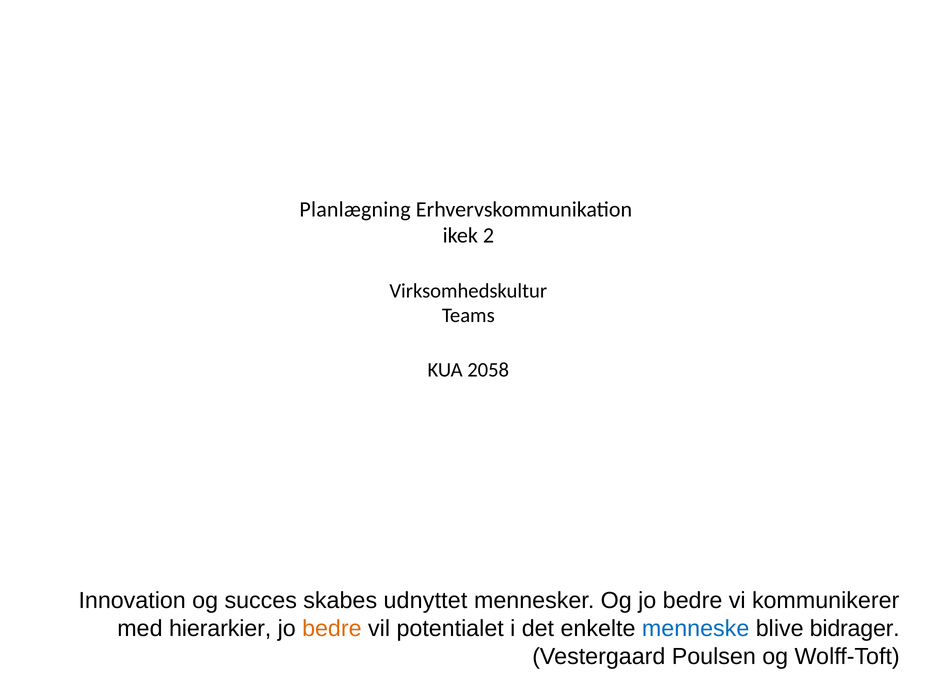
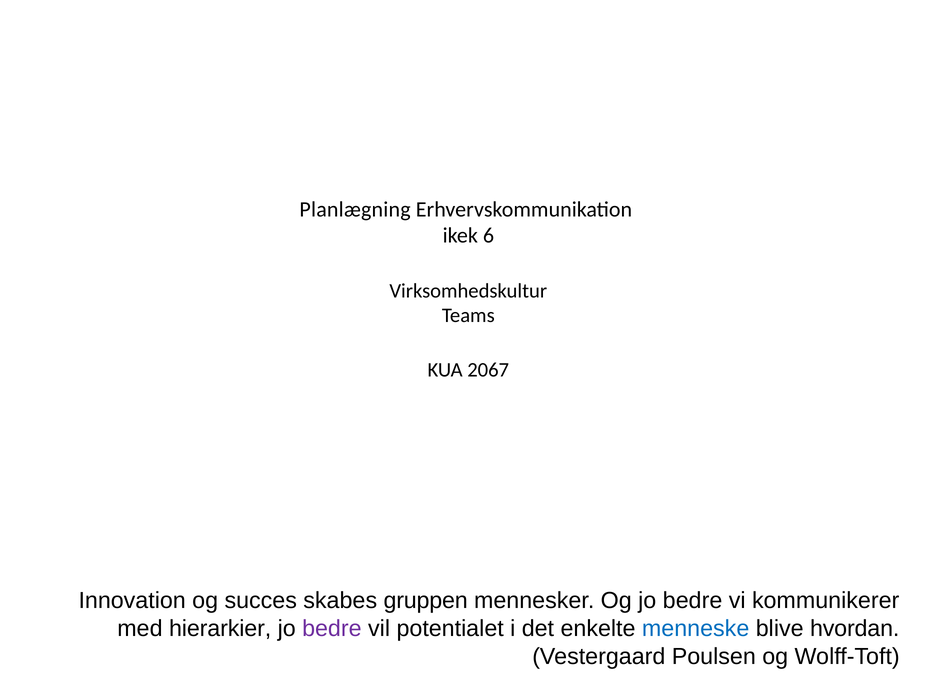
2: 2 -> 6 (488, 236)
2058: 2058 -> 2067 (488, 370)
udnyttet: udnyttet -> gruppen (426, 601)
bedre colour: orange -> purple (332, 629)
bidrager: bidrager -> hvordan (855, 629)
